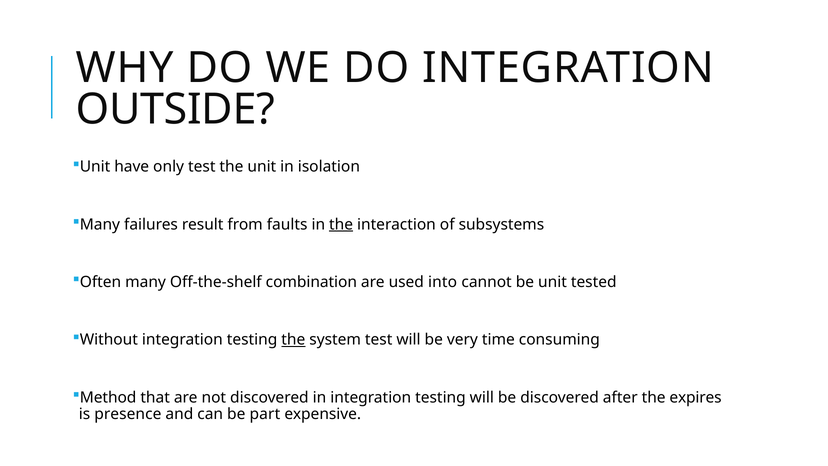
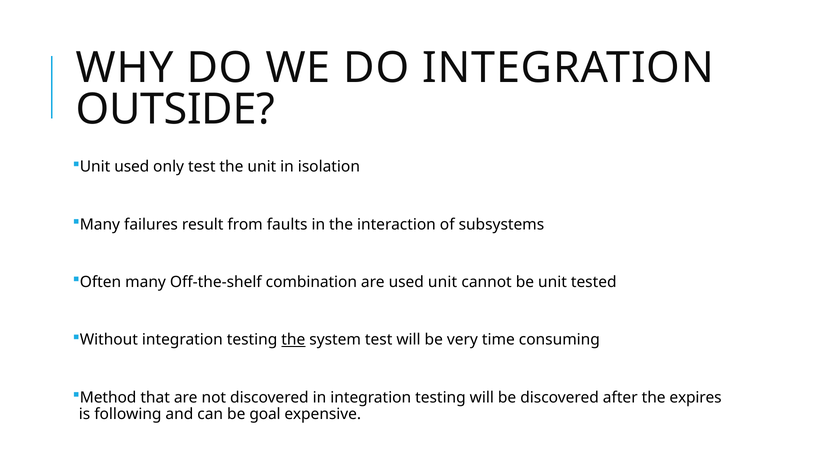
Unit have: have -> used (132, 167)
the underline: present -> none (341, 224)
used into: into -> unit (443, 282)
presence: presence -> following (128, 414)
part: part -> goal (265, 414)
